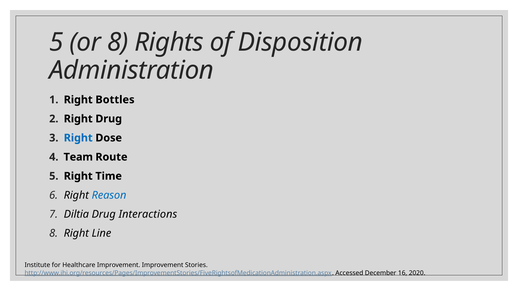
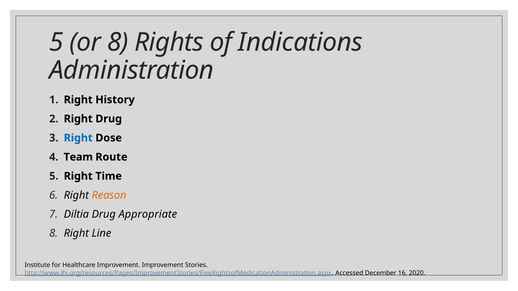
Disposition: Disposition -> Indications (300, 42)
Bottles: Bottles -> History (115, 100)
Reason colour: blue -> orange (109, 195)
Interactions: Interactions -> Appropriate (148, 215)
